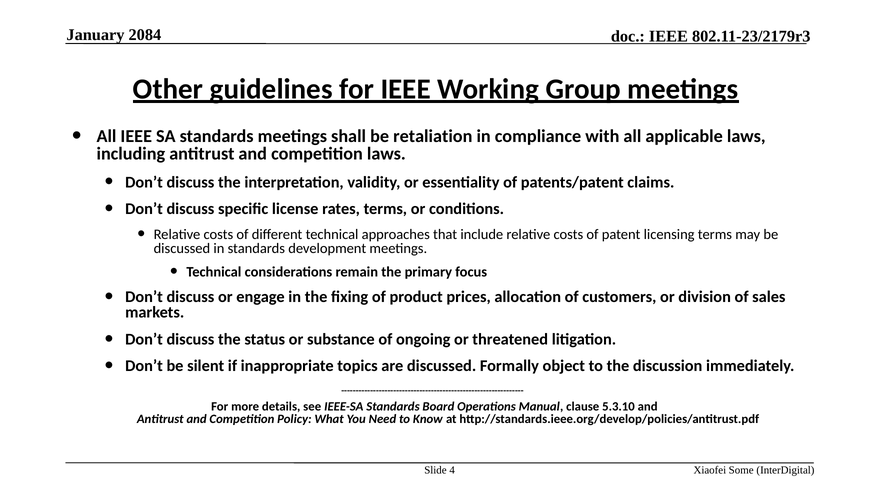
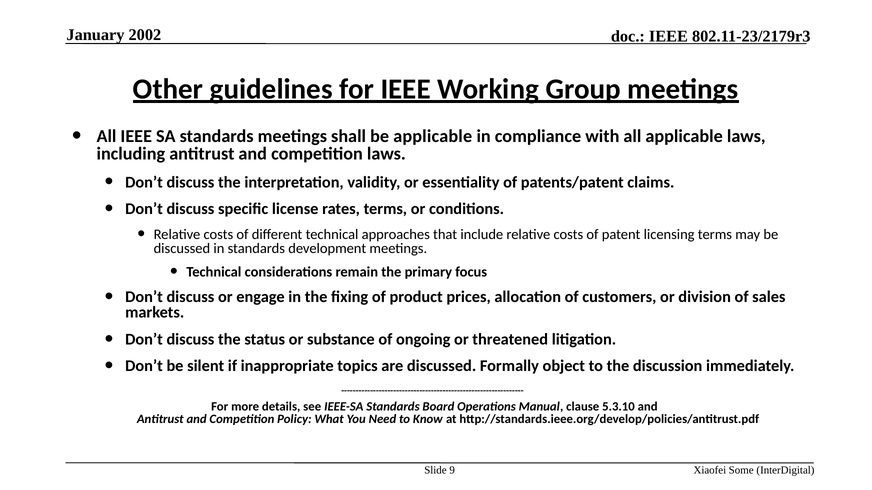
2084: 2084 -> 2002 (145, 35)
be retaliation: retaliation -> applicable (433, 136)
4: 4 -> 9 (452, 470)
